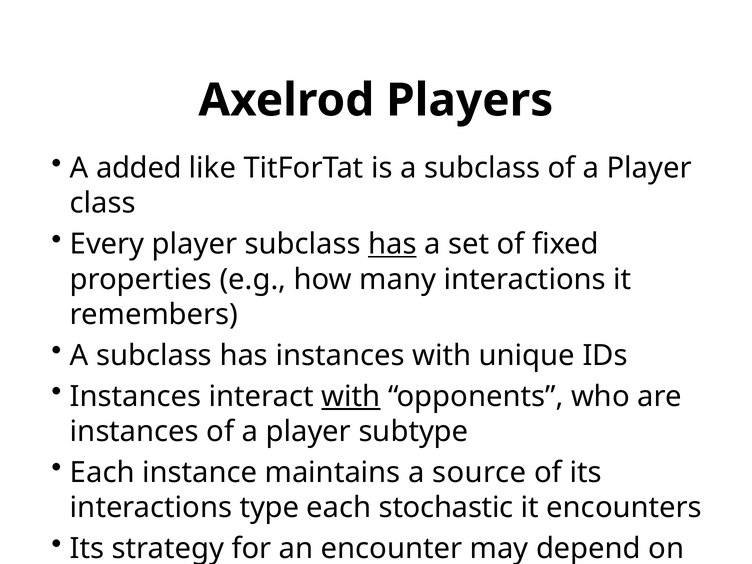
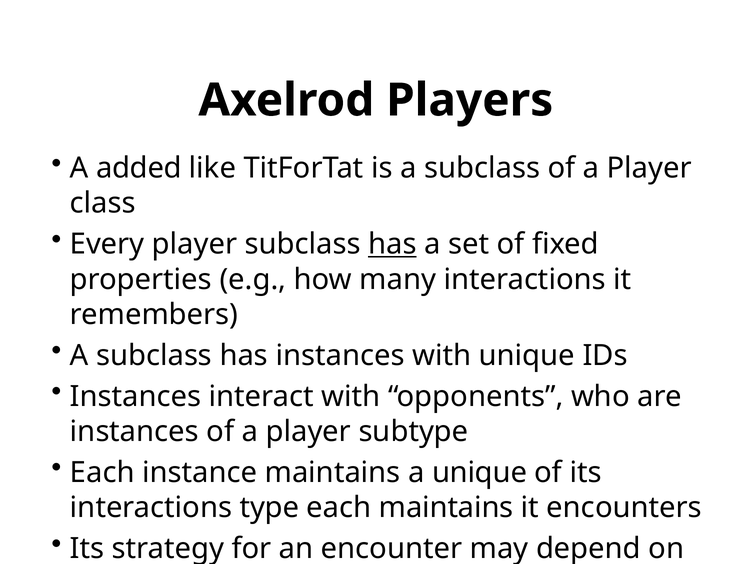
with underline: present -> none (351, 396)
a source: source -> unique (480, 473)
each stochastic: stochastic -> maintains (446, 508)
